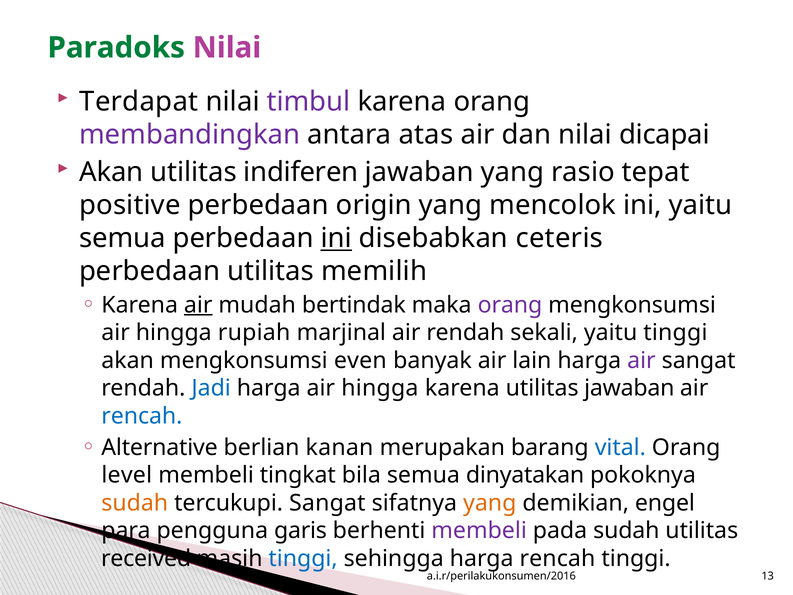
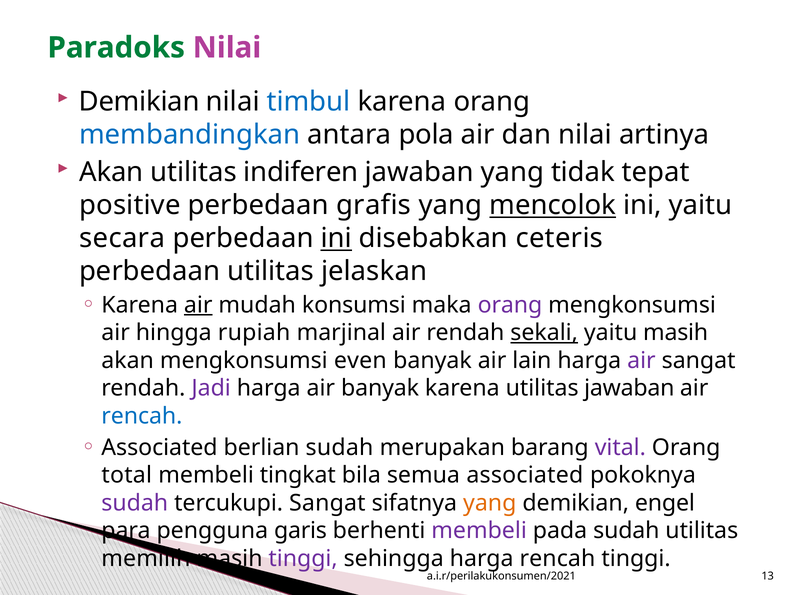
Terdapat: Terdapat -> Demikian (139, 102)
timbul colour: purple -> blue (309, 102)
membandingkan colour: purple -> blue (190, 135)
atas: atas -> pola (426, 135)
dicapai: dicapai -> artinya (664, 135)
rasio: rasio -> tidak (583, 172)
origin: origin -> grafis (374, 205)
mencolok underline: none -> present (553, 205)
semua: semua -> secara (122, 238)
memilih: memilih -> jelaskan (374, 271)
bertindak: bertindak -> konsumsi (354, 305)
sekali underline: none -> present (544, 333)
yaitu tinggi: tinggi -> masih (676, 333)
Jadi colour: blue -> purple (211, 388)
harga air hingga: hingga -> banyak (380, 388)
Alternative: Alternative -> Associated (159, 447)
berlian kanan: kanan -> sudah (339, 447)
vital colour: blue -> purple (620, 447)
level: level -> total (127, 475)
semua dinyatakan: dinyatakan -> associated (525, 475)
sudah colour: orange -> purple (135, 503)
received: received -> memilih (146, 558)
tinggi colour: blue -> purple (303, 558)
a.i.r/perilakukonsumen/2016: a.i.r/perilakukonsumen/2016 -> a.i.r/perilakukonsumen/2021 (501, 576)
